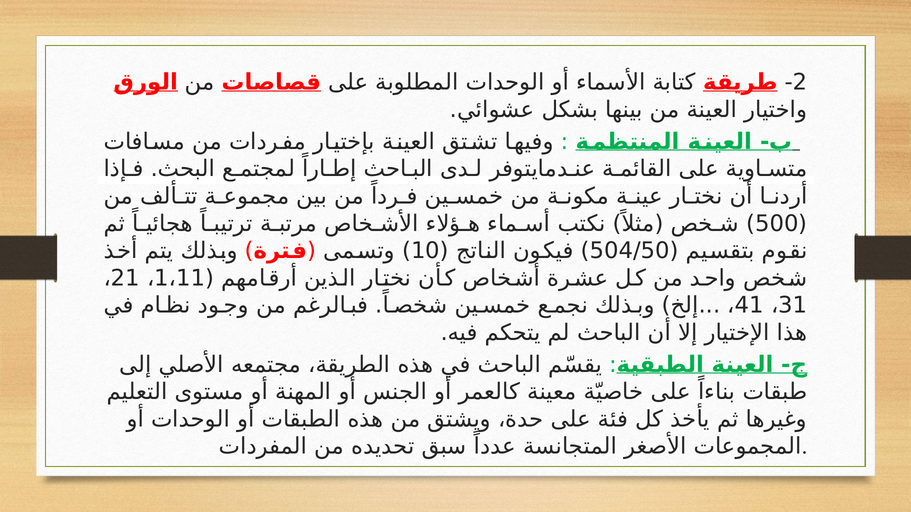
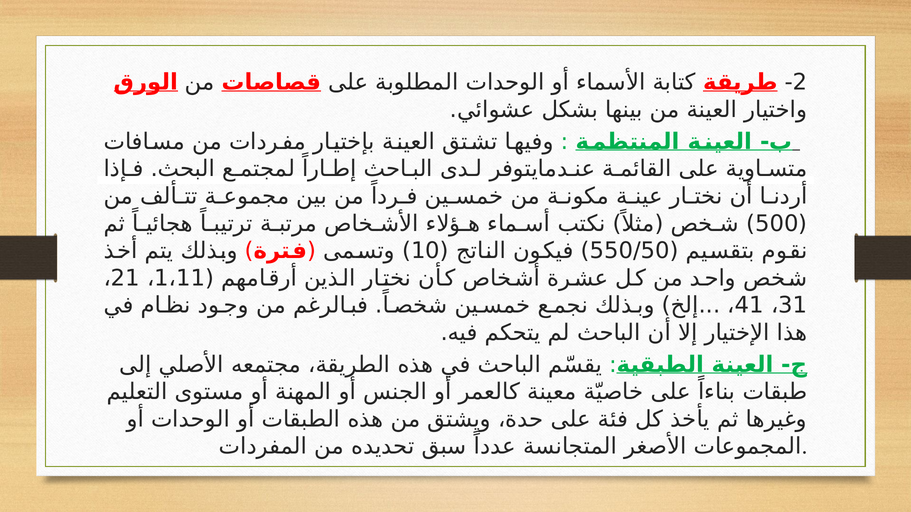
504/50: 504/50 -> 550/50 (630, 251)
